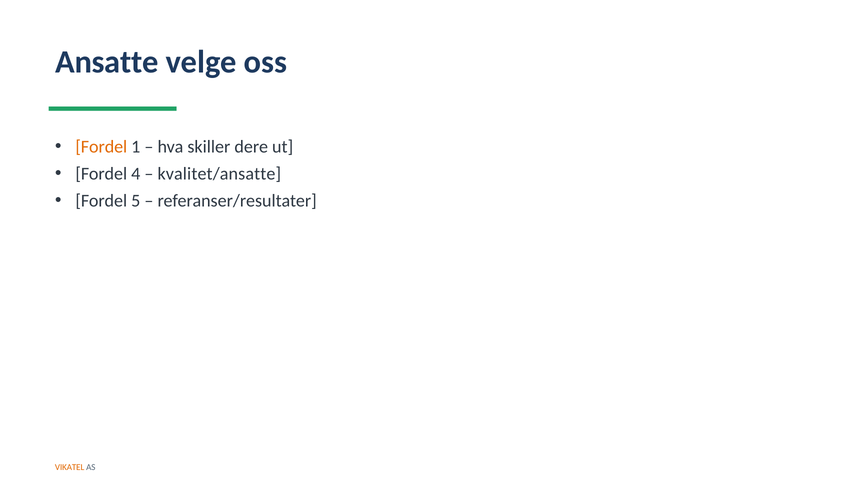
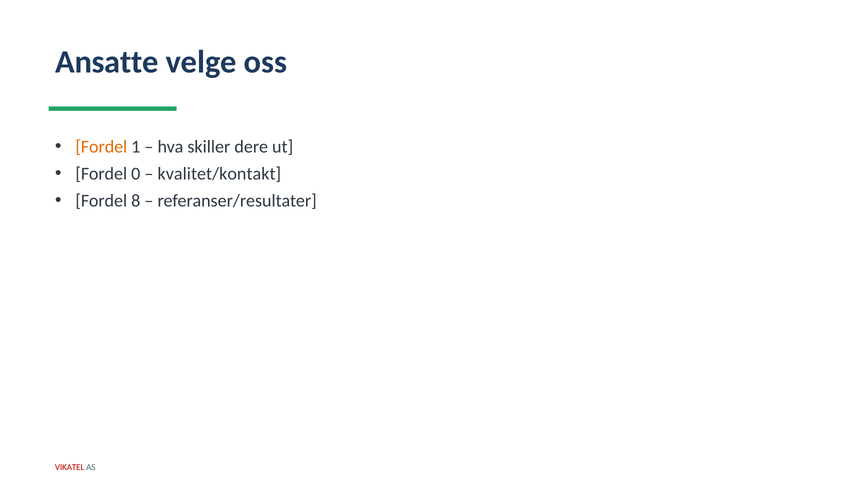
4: 4 -> 0 (136, 174)
kvalitet/ansatte: kvalitet/ansatte -> kvalitet/kontakt (219, 174)
5: 5 -> 8 (136, 201)
VIKATEL colour: orange -> red (70, 467)
